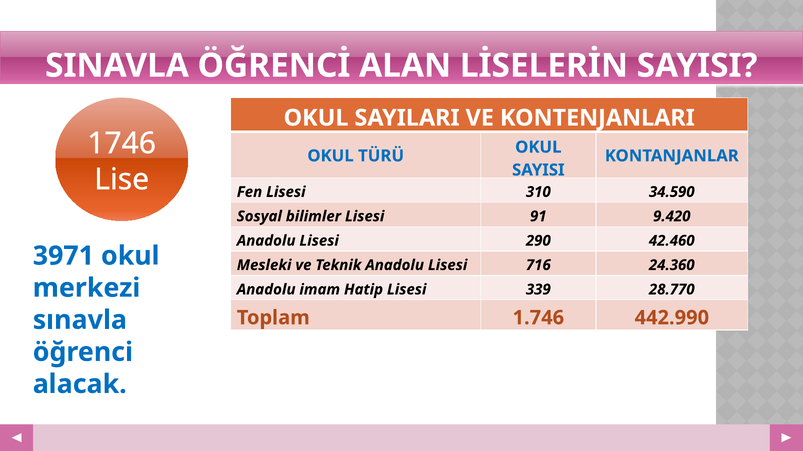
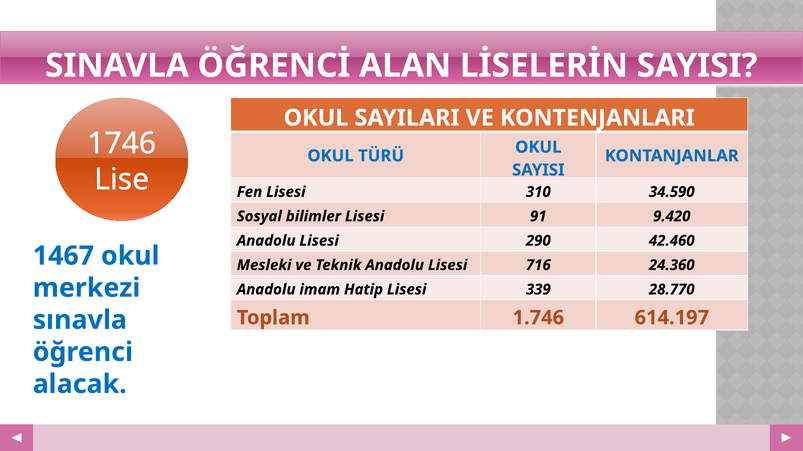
3971: 3971 -> 1467 (63, 256)
442.990: 442.990 -> 614.197 (672, 318)
